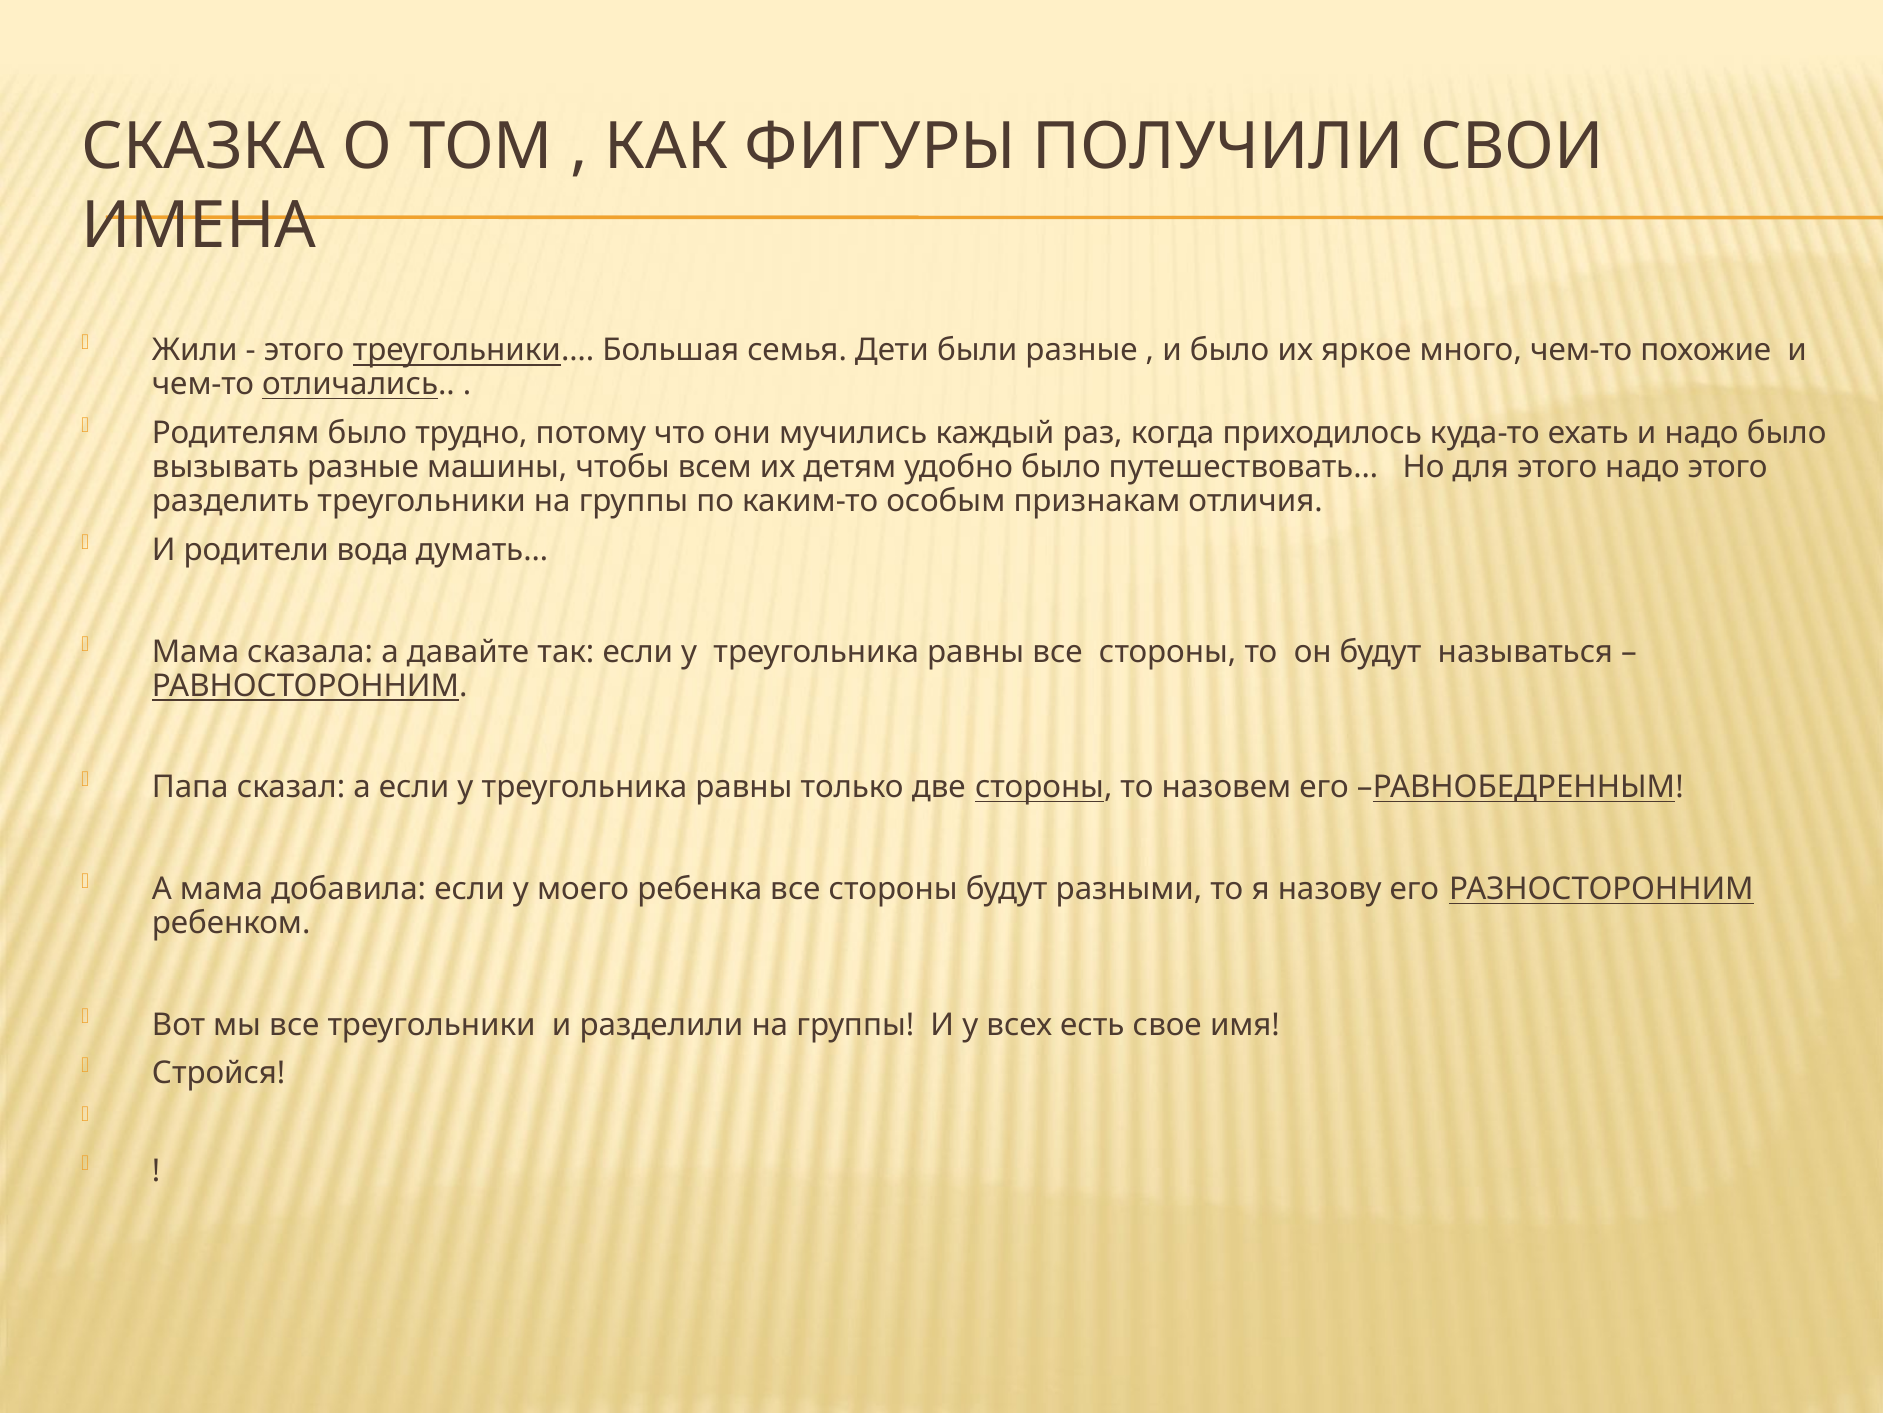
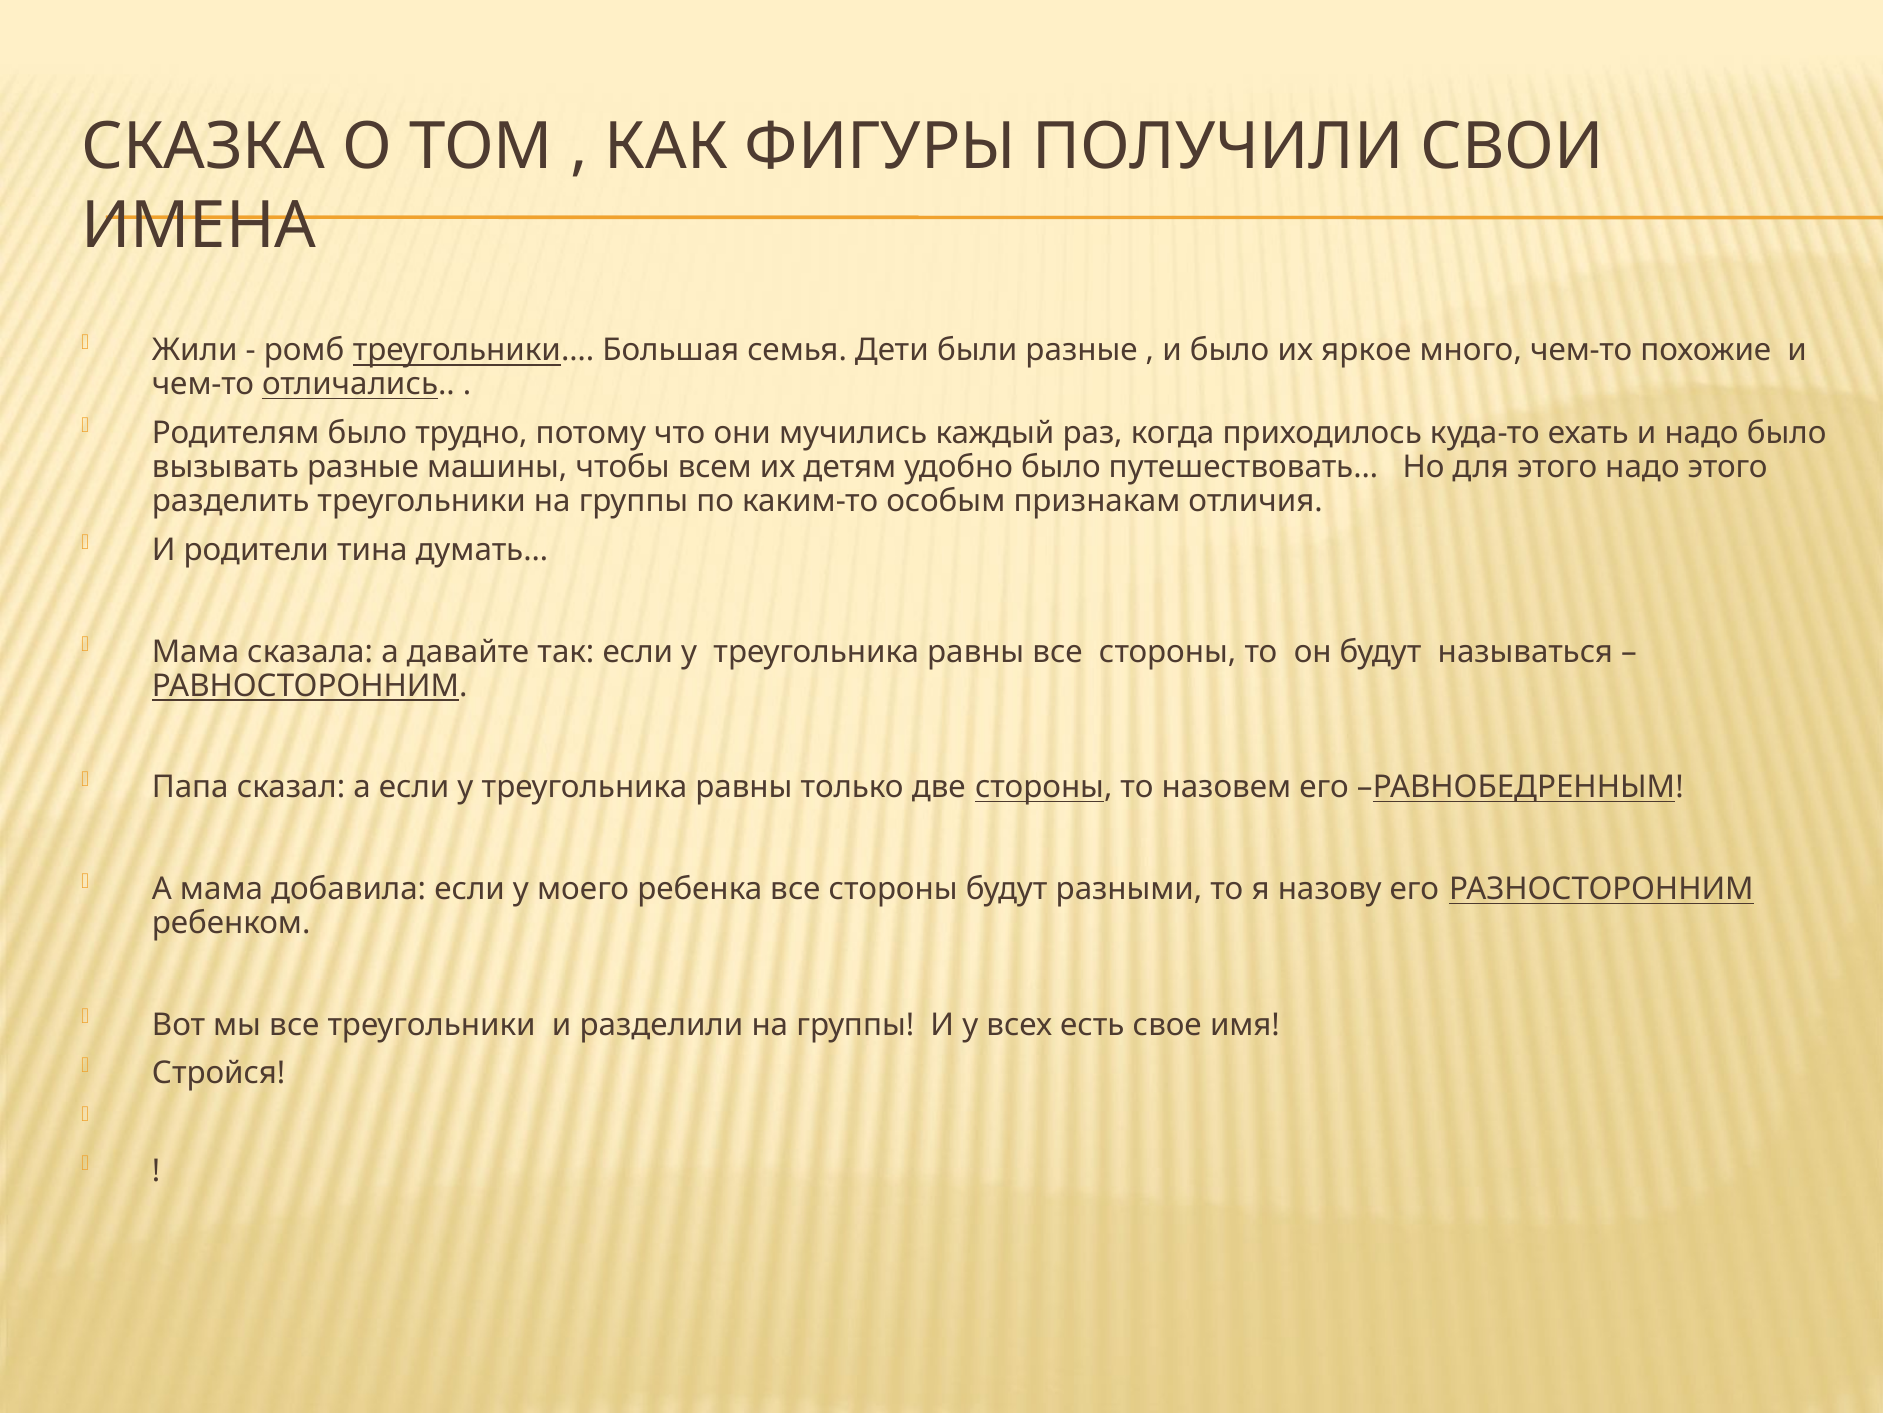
этого: этого -> ромб (304, 350)
вода: вода -> тина (372, 550)
